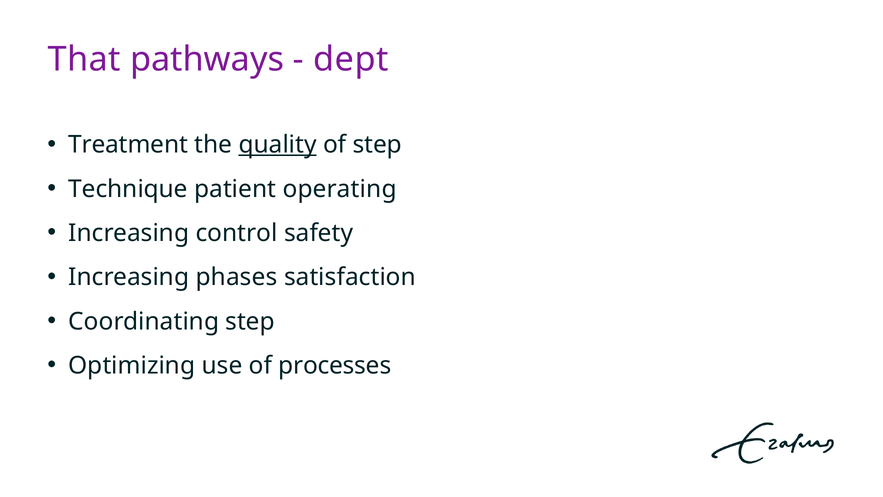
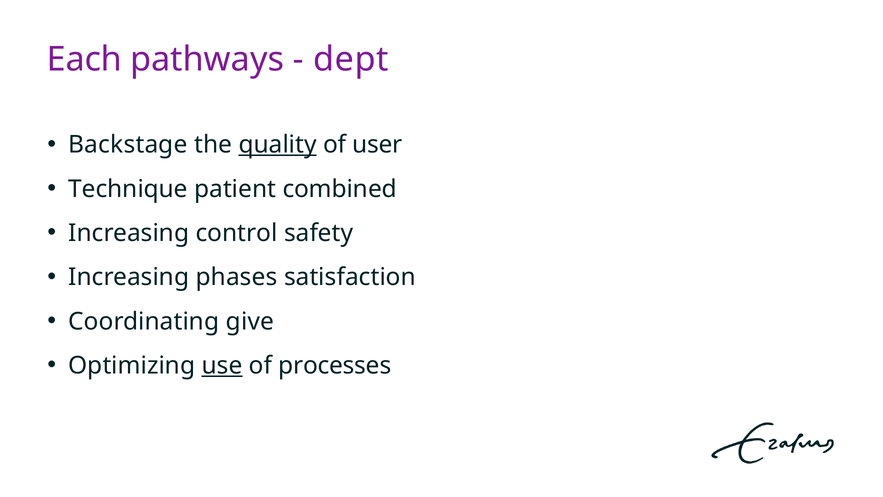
That: That -> Each (84, 59)
Treatment: Treatment -> Backstage (128, 145)
of step: step -> user (377, 145)
operating: operating -> combined (340, 189)
Coordinating step: step -> give (250, 321)
use underline: none -> present (222, 365)
